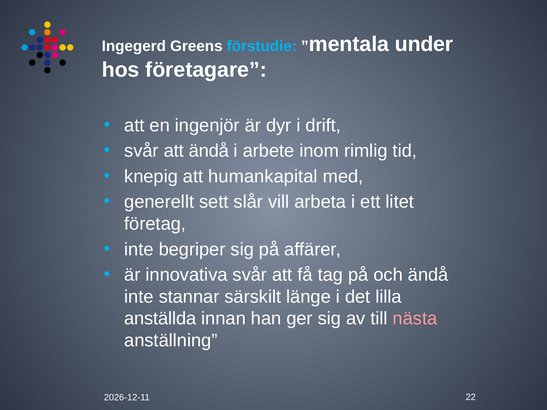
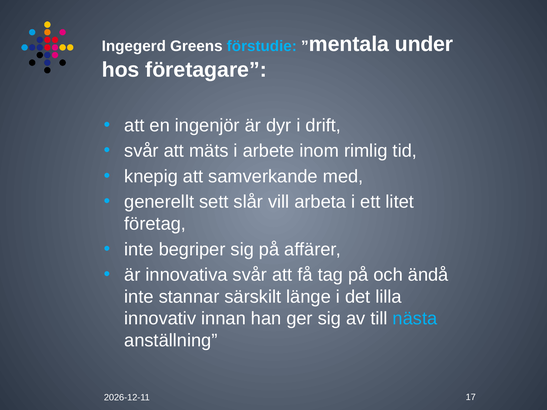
att ändå: ändå -> mäts (209, 151)
humankapital: humankapital -> samverkande (263, 177)
anställda: anställda -> innovativ (160, 319)
nästa colour: pink -> light blue (415, 319)
22: 22 -> 17 (471, 397)
